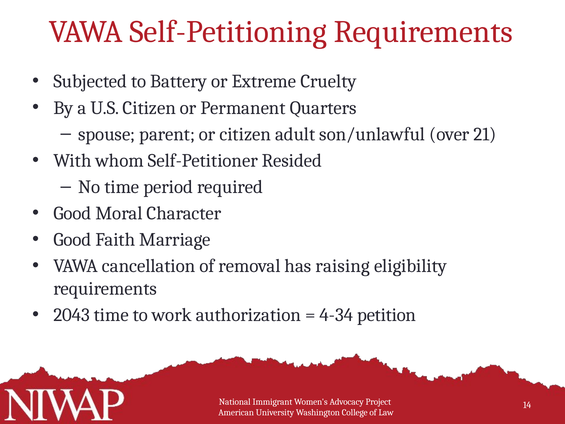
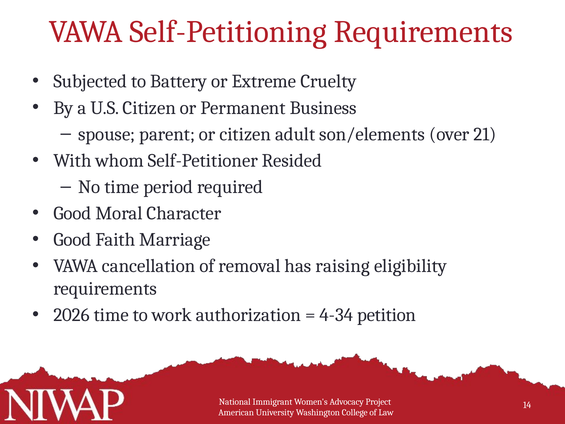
Quarters: Quarters -> Business (323, 108)
son/unlawful: son/unlawful -> son/elements (372, 134)
2043: 2043 -> 2026 (72, 315)
